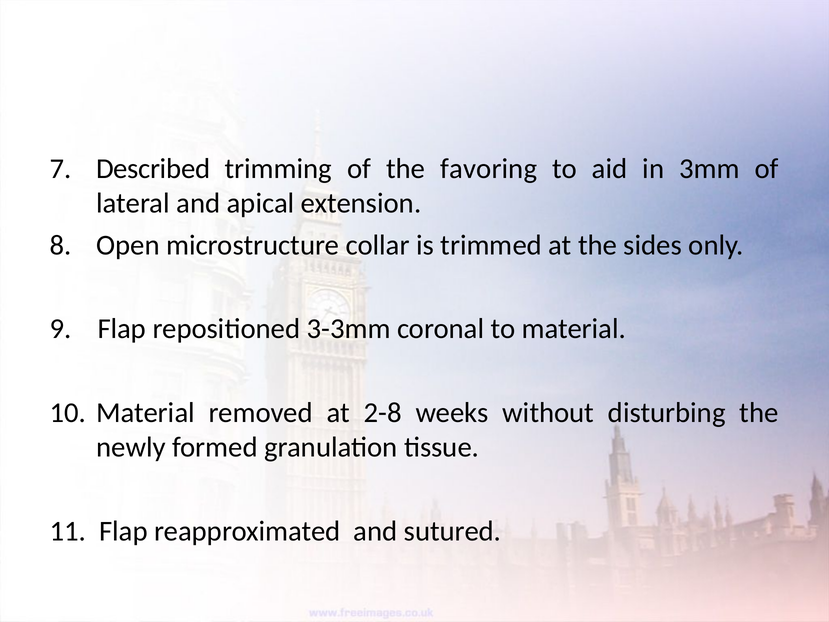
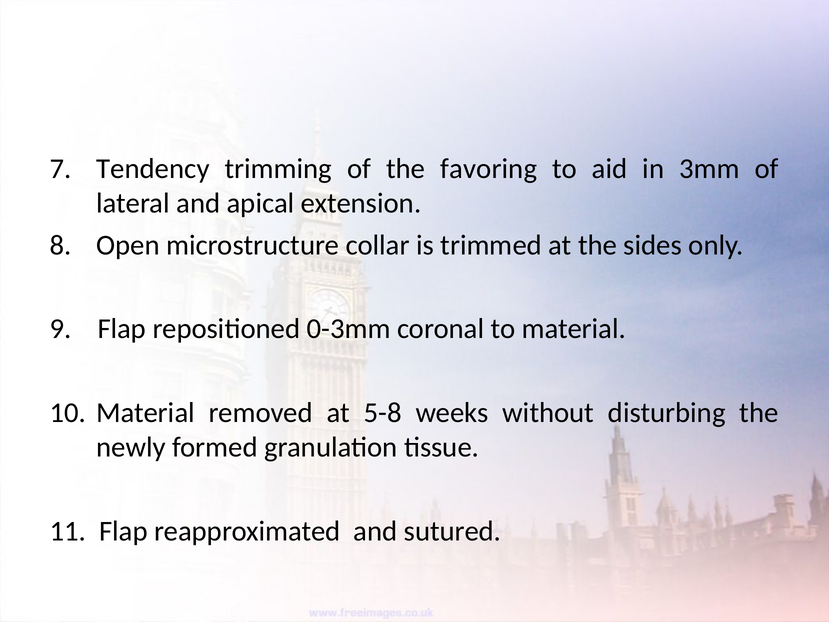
Described: Described -> Tendency (153, 169)
3-3mm: 3-3mm -> 0-3mm (349, 329)
2-8: 2-8 -> 5-8 (383, 413)
